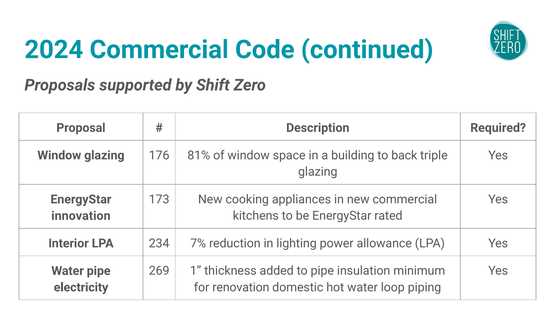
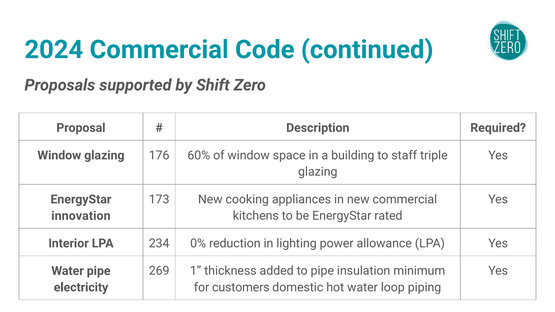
81%: 81% -> 60% (199, 155)
back: back -> staff (404, 155)
7%: 7% -> 0% (198, 243)
renovation: renovation -> customers (241, 288)
